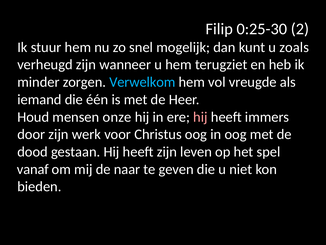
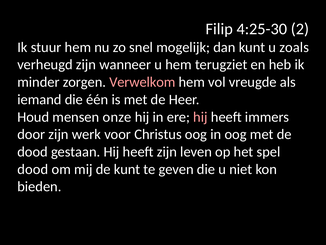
0:25-30: 0:25-30 -> 4:25-30 (262, 29)
Verwelkom colour: light blue -> pink (142, 82)
vanaf: vanaf -> dood (33, 169)
de naar: naar -> kunt (127, 169)
